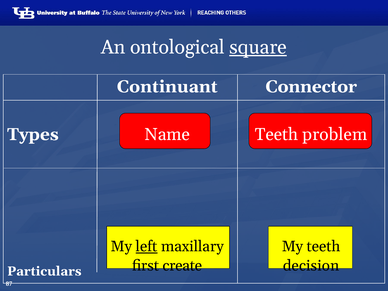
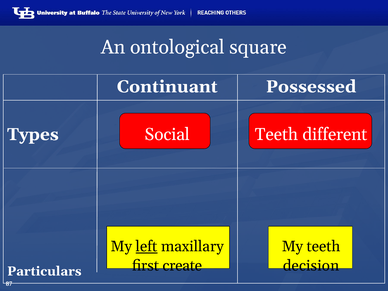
square underline: present -> none (258, 47)
Connector: Connector -> Possessed (311, 87)
Name: Name -> Social (167, 134)
problem: problem -> different (335, 134)
